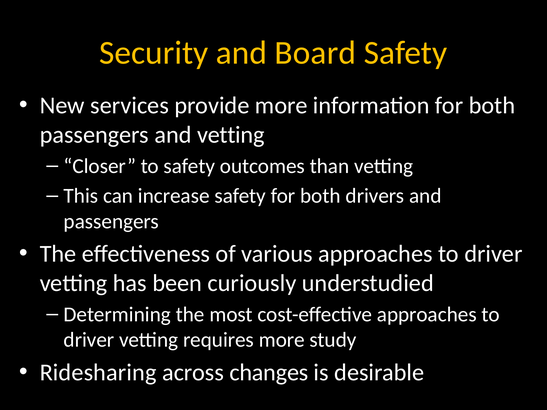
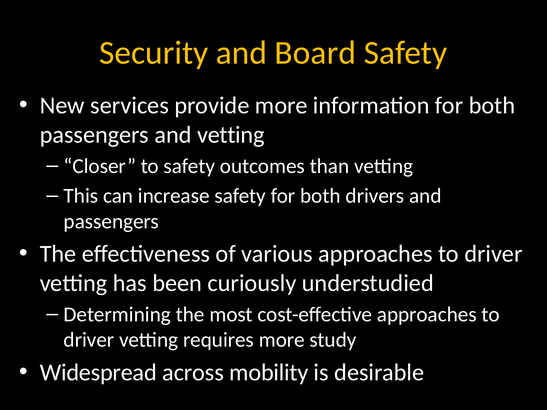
Ridesharing: Ridesharing -> Widespread (98, 373)
changes: changes -> mobility (269, 373)
